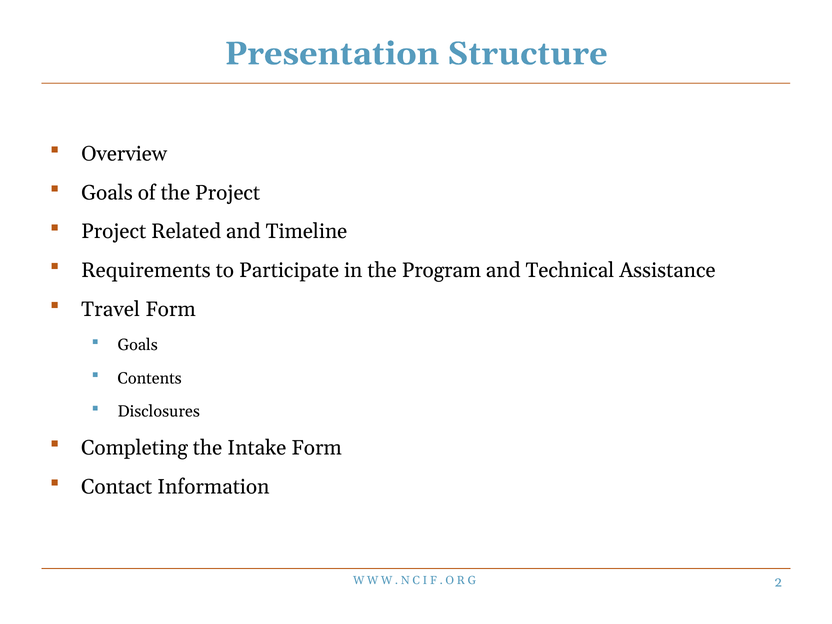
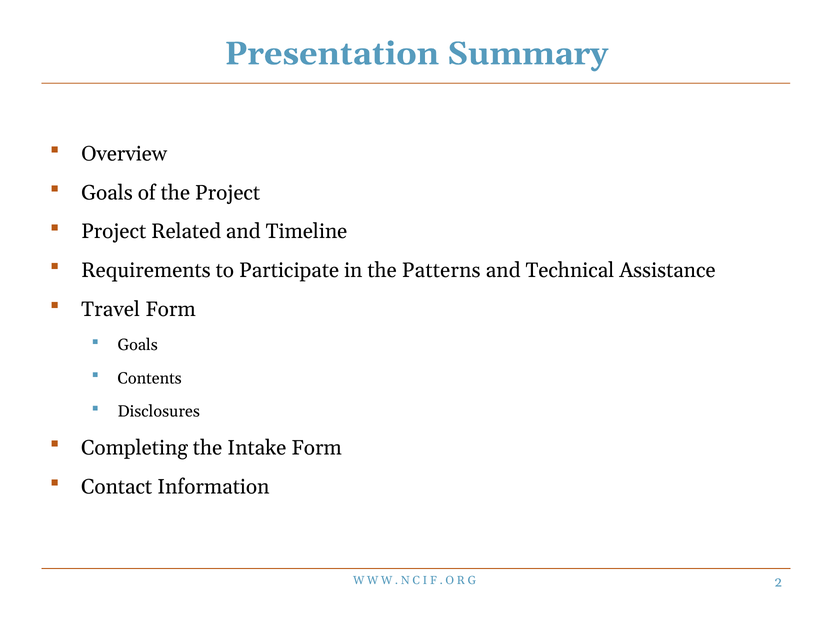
Structure: Structure -> Summary (528, 54)
Program: Program -> Patterns (441, 270)
